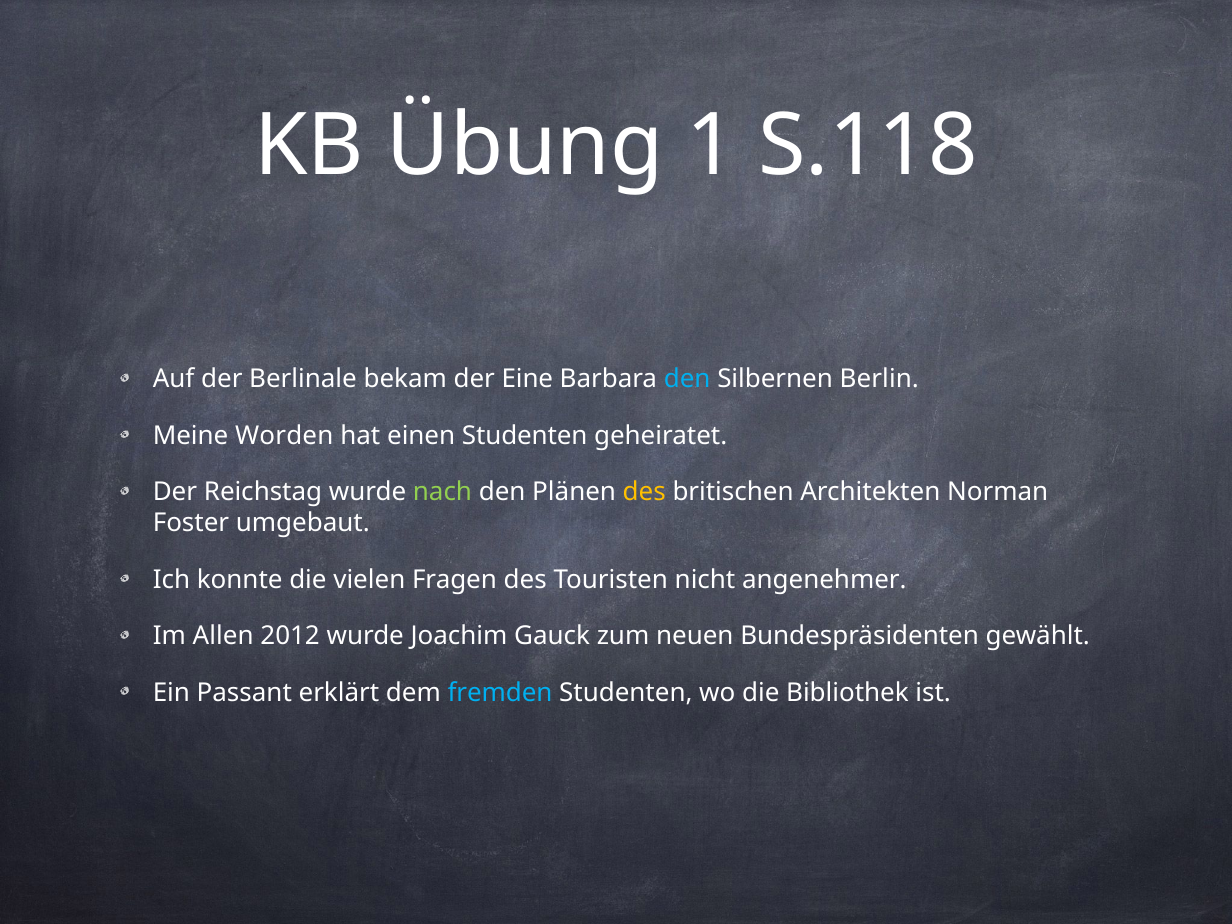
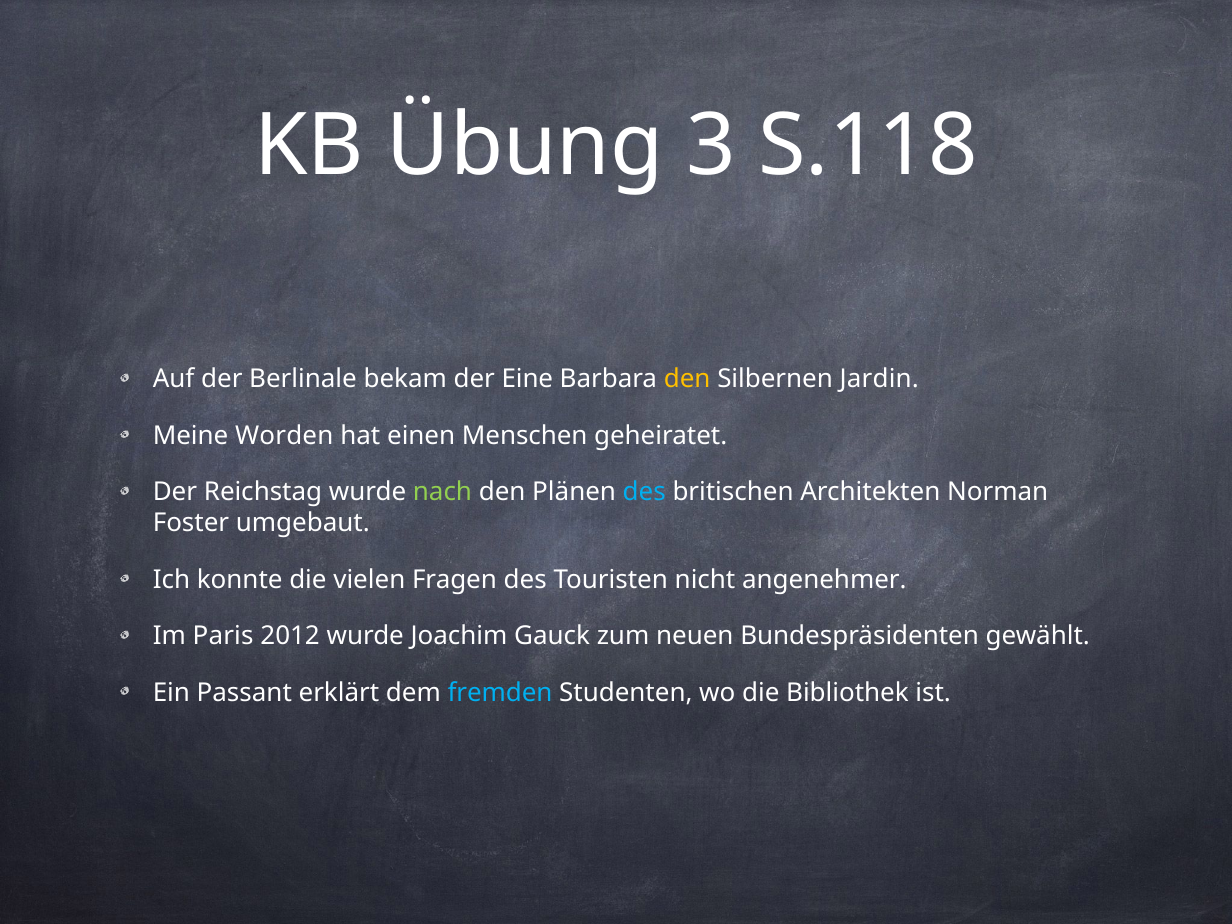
1: 1 -> 3 (711, 146)
den colour: light blue -> yellow (687, 379)
Berlin: Berlin -> Jardin (879, 379)
einen Studenten: Studenten -> Menschen (525, 436)
des colour: yellow -> light blue (644, 492)
Allen: Allen -> Paris (223, 636)
